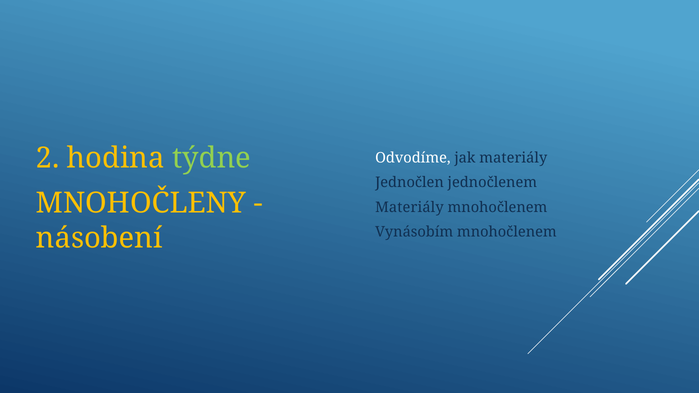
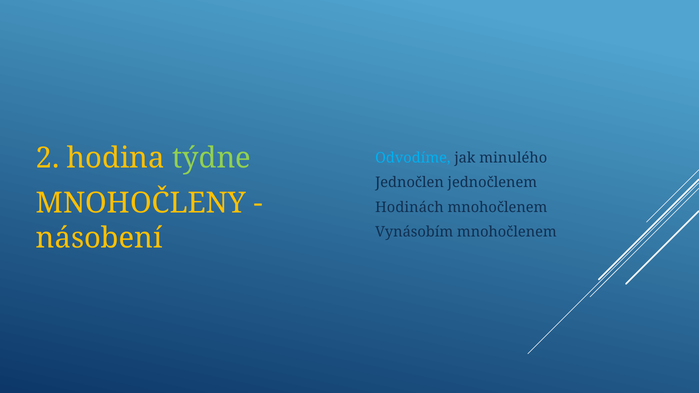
Odvodíme colour: white -> light blue (413, 158)
jak materiály: materiály -> minulého (513, 158)
Materiály: Materiály -> Hodinách (409, 207)
